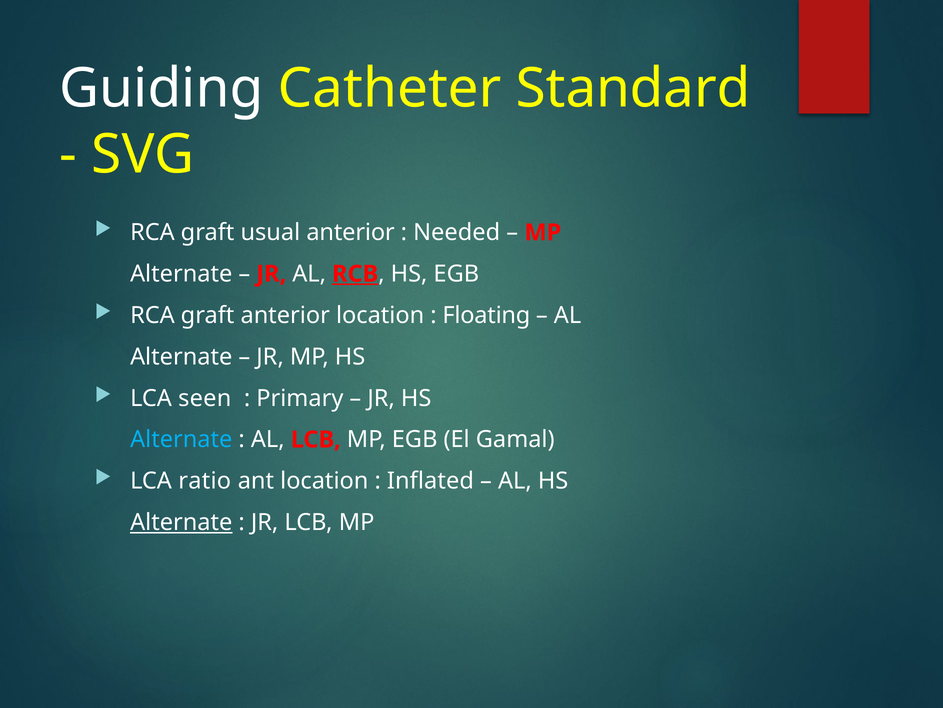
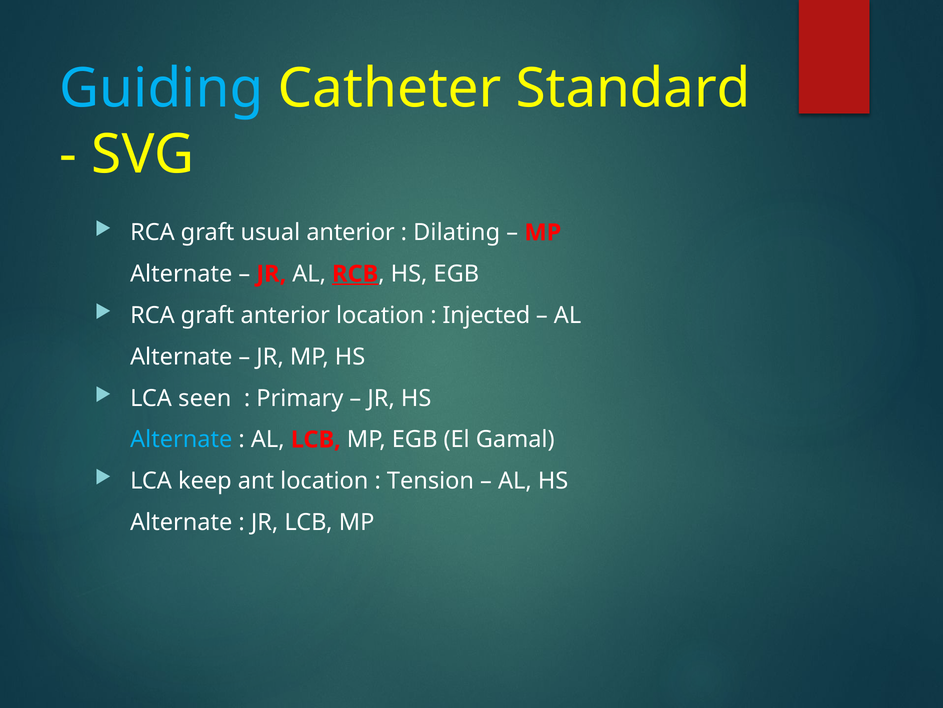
Guiding colour: white -> light blue (161, 88)
Needed: Needed -> Dilating (457, 232)
Floating: Floating -> Injected (486, 315)
ratio: ratio -> keep (205, 481)
Inflated: Inflated -> Tension (431, 481)
Alternate underline: present -> none (181, 522)
